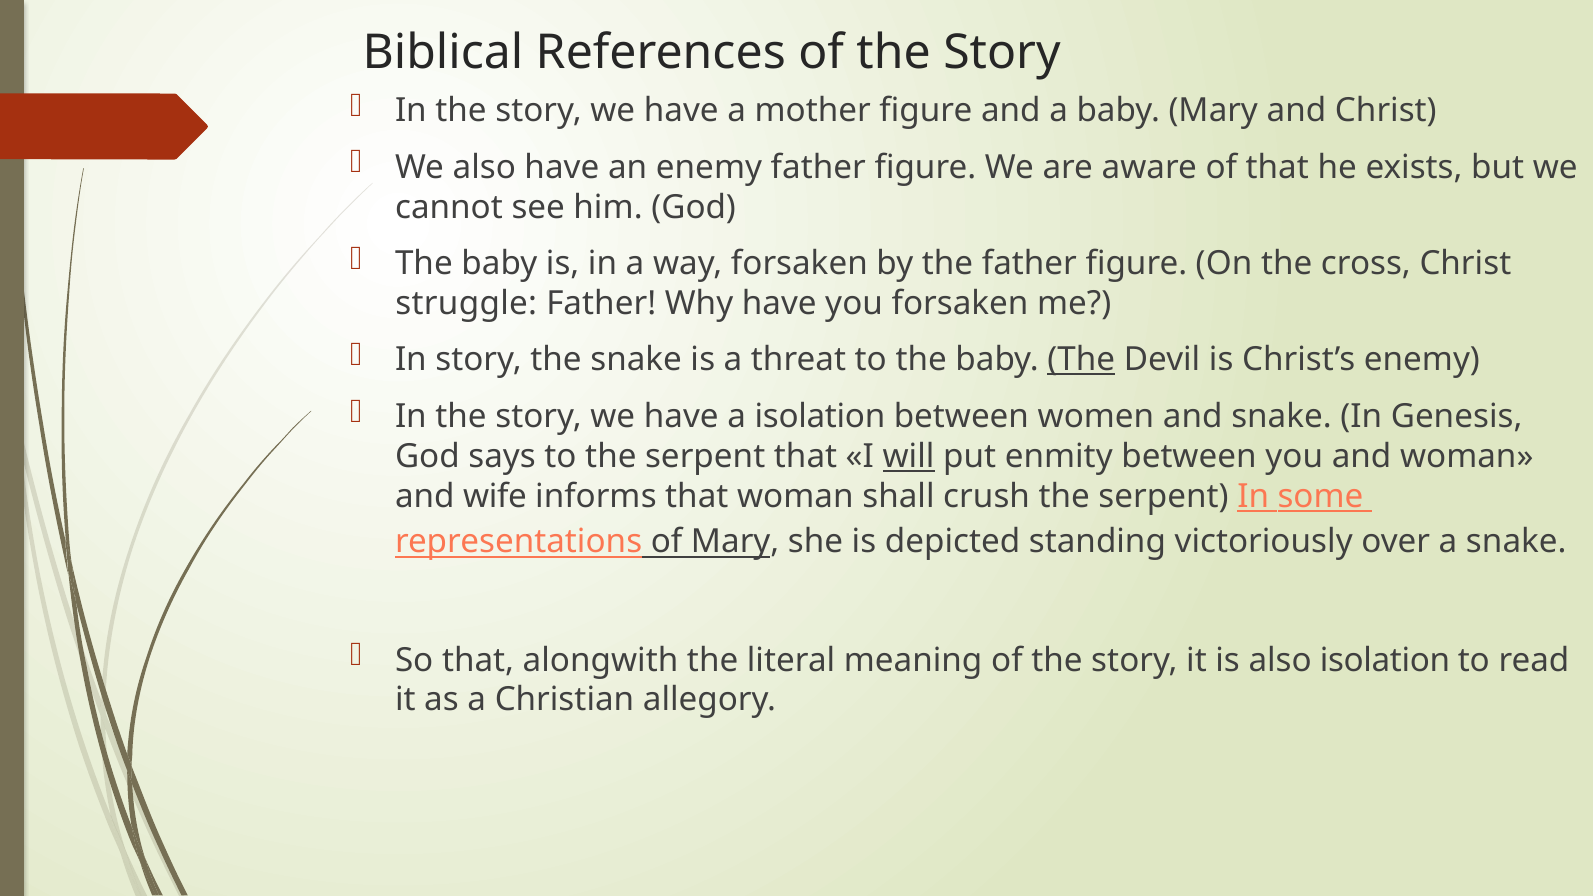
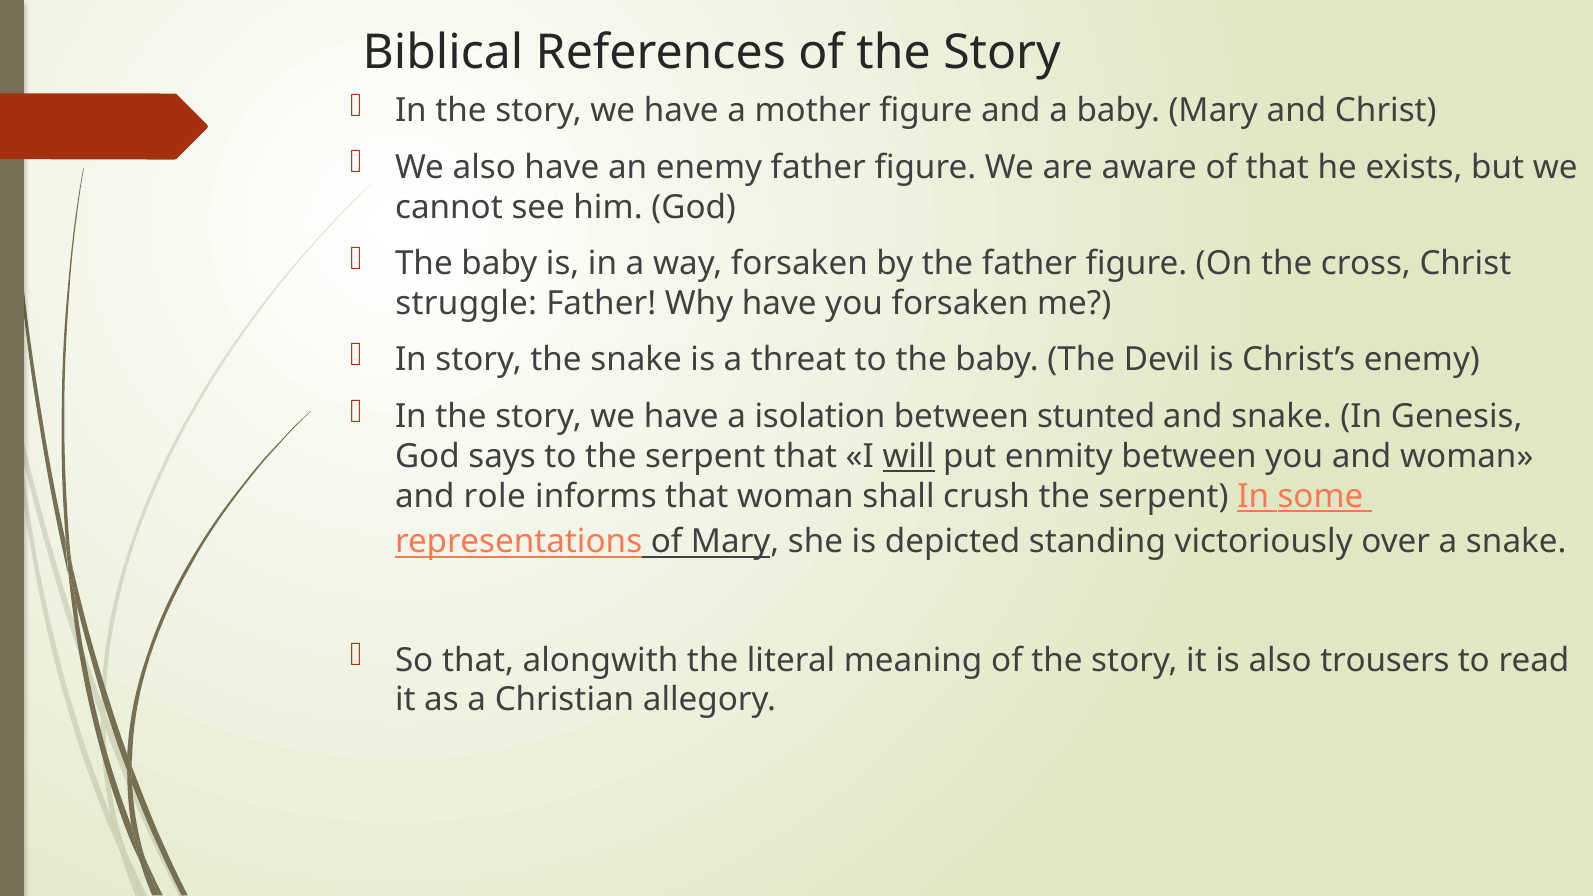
The underline: present -> none (1081, 360)
women: women -> stunted (1096, 416)
wife: wife -> role (495, 496)
also isolation: isolation -> trousers (1385, 660)
